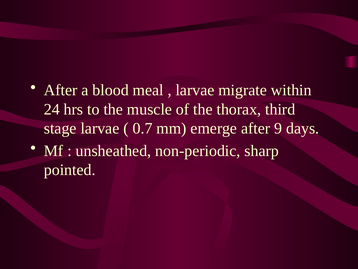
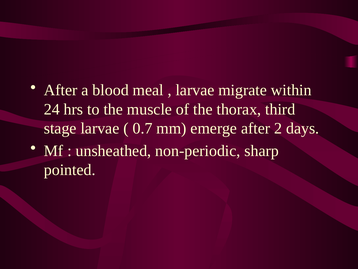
9: 9 -> 2 (278, 128)
